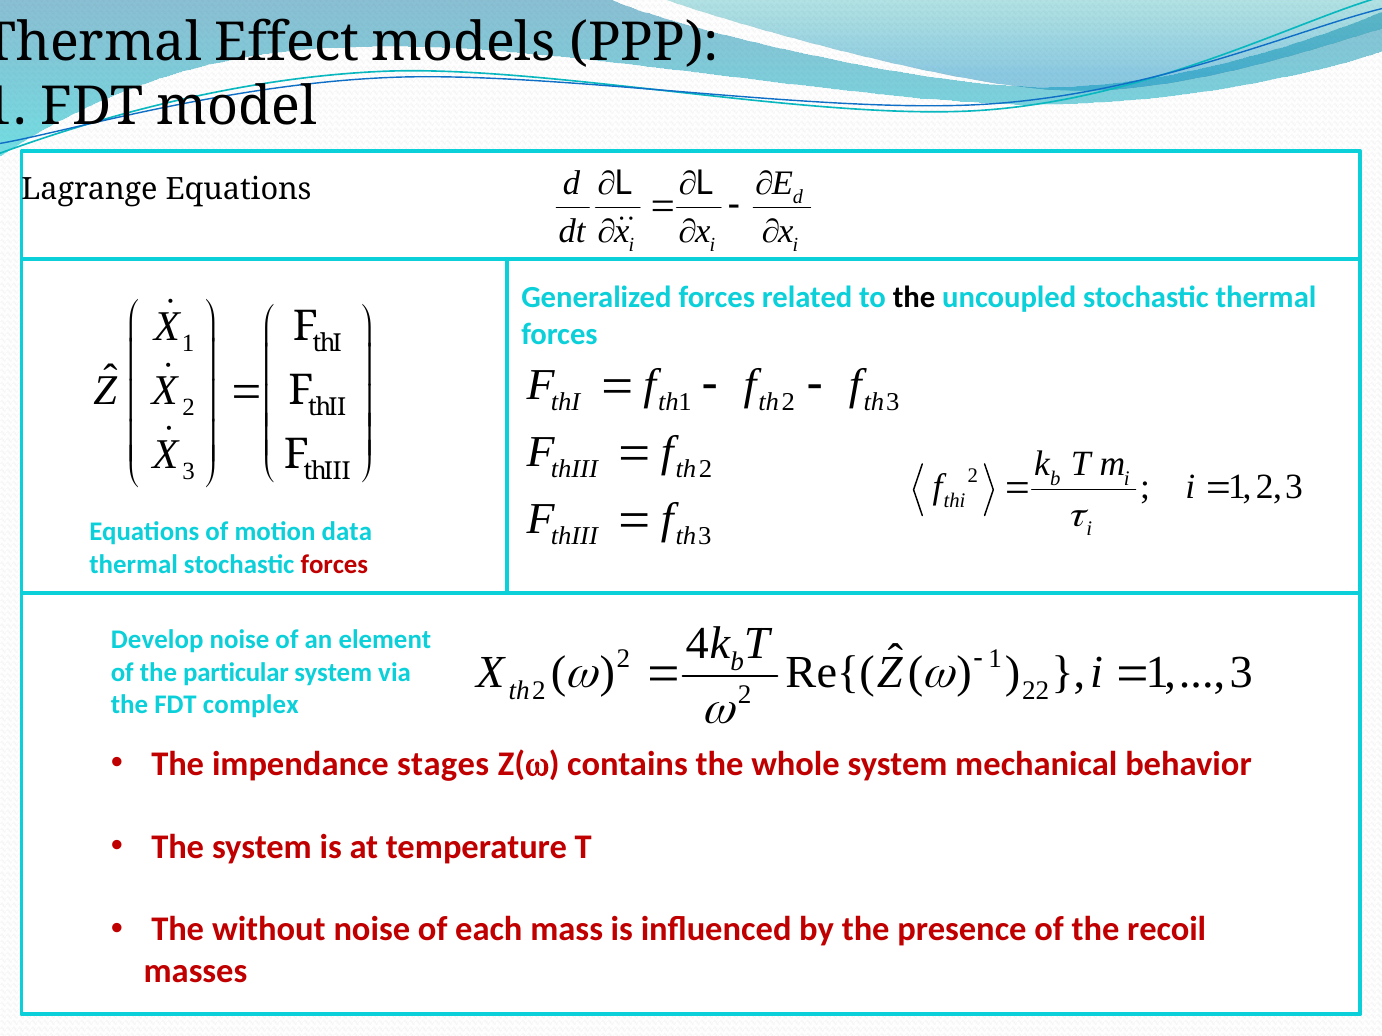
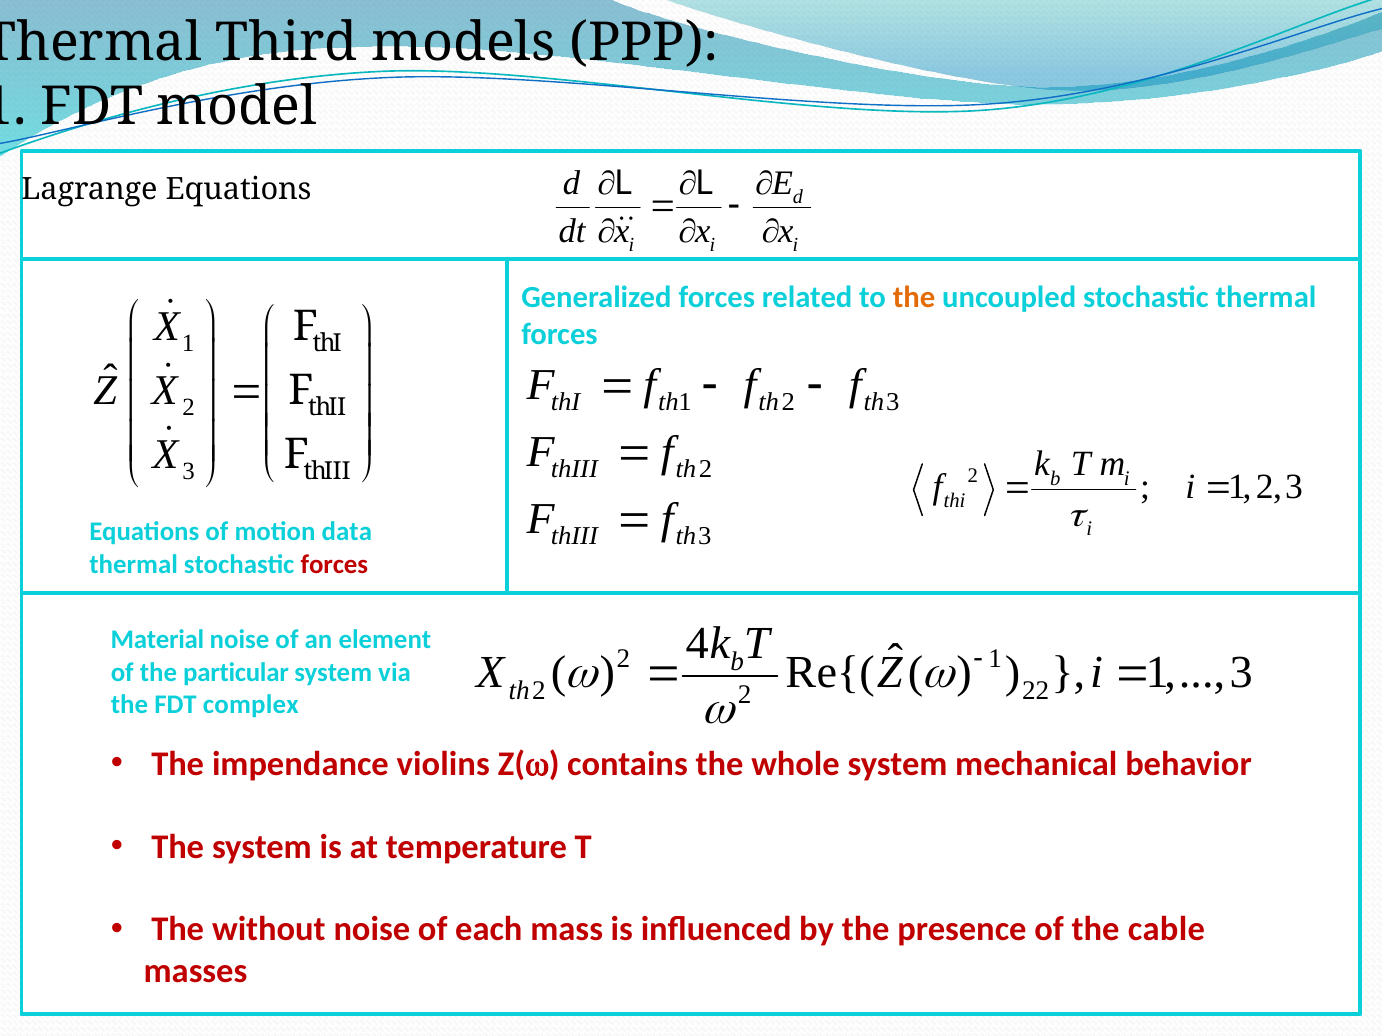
Effect: Effect -> Third (287, 43)
the colour: black -> orange (914, 297)
Develop: Develop -> Material (157, 640)
stages: stages -> violins (443, 764)
recoil: recoil -> cable (1166, 930)
